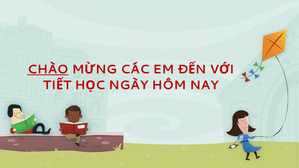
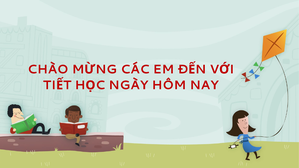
CHÀO underline: present -> none (48, 69)
